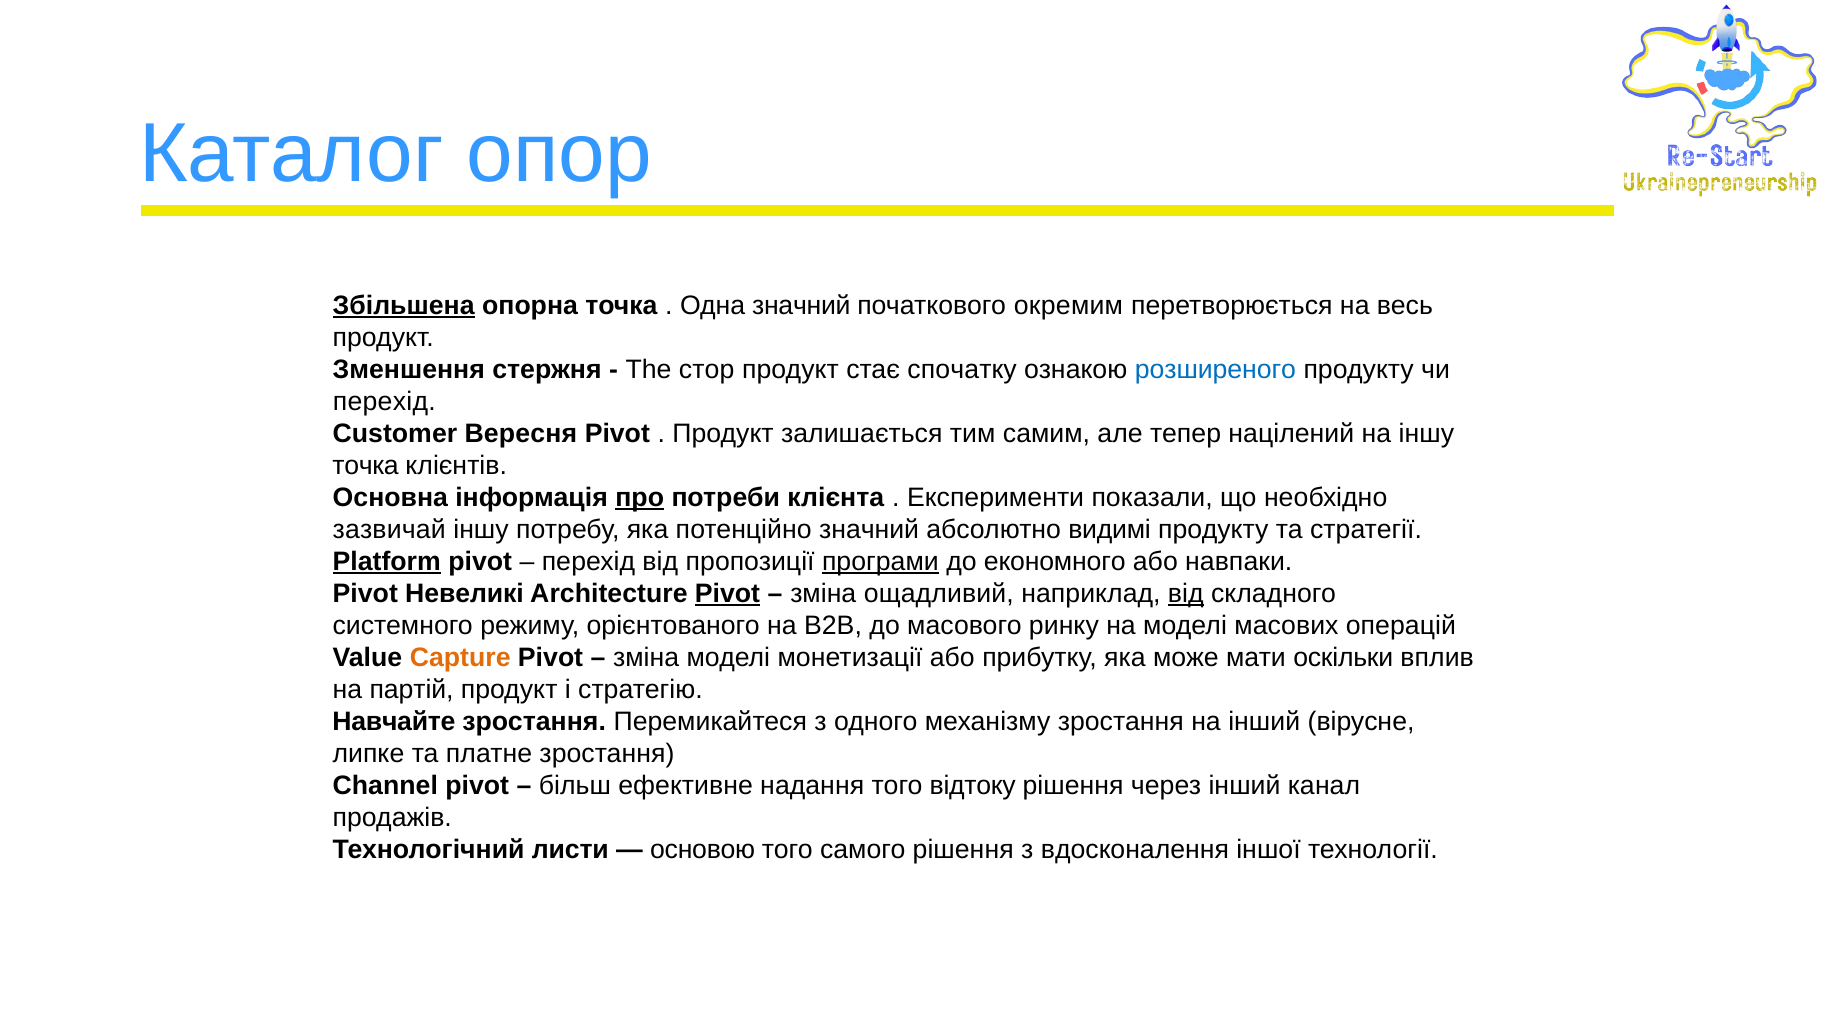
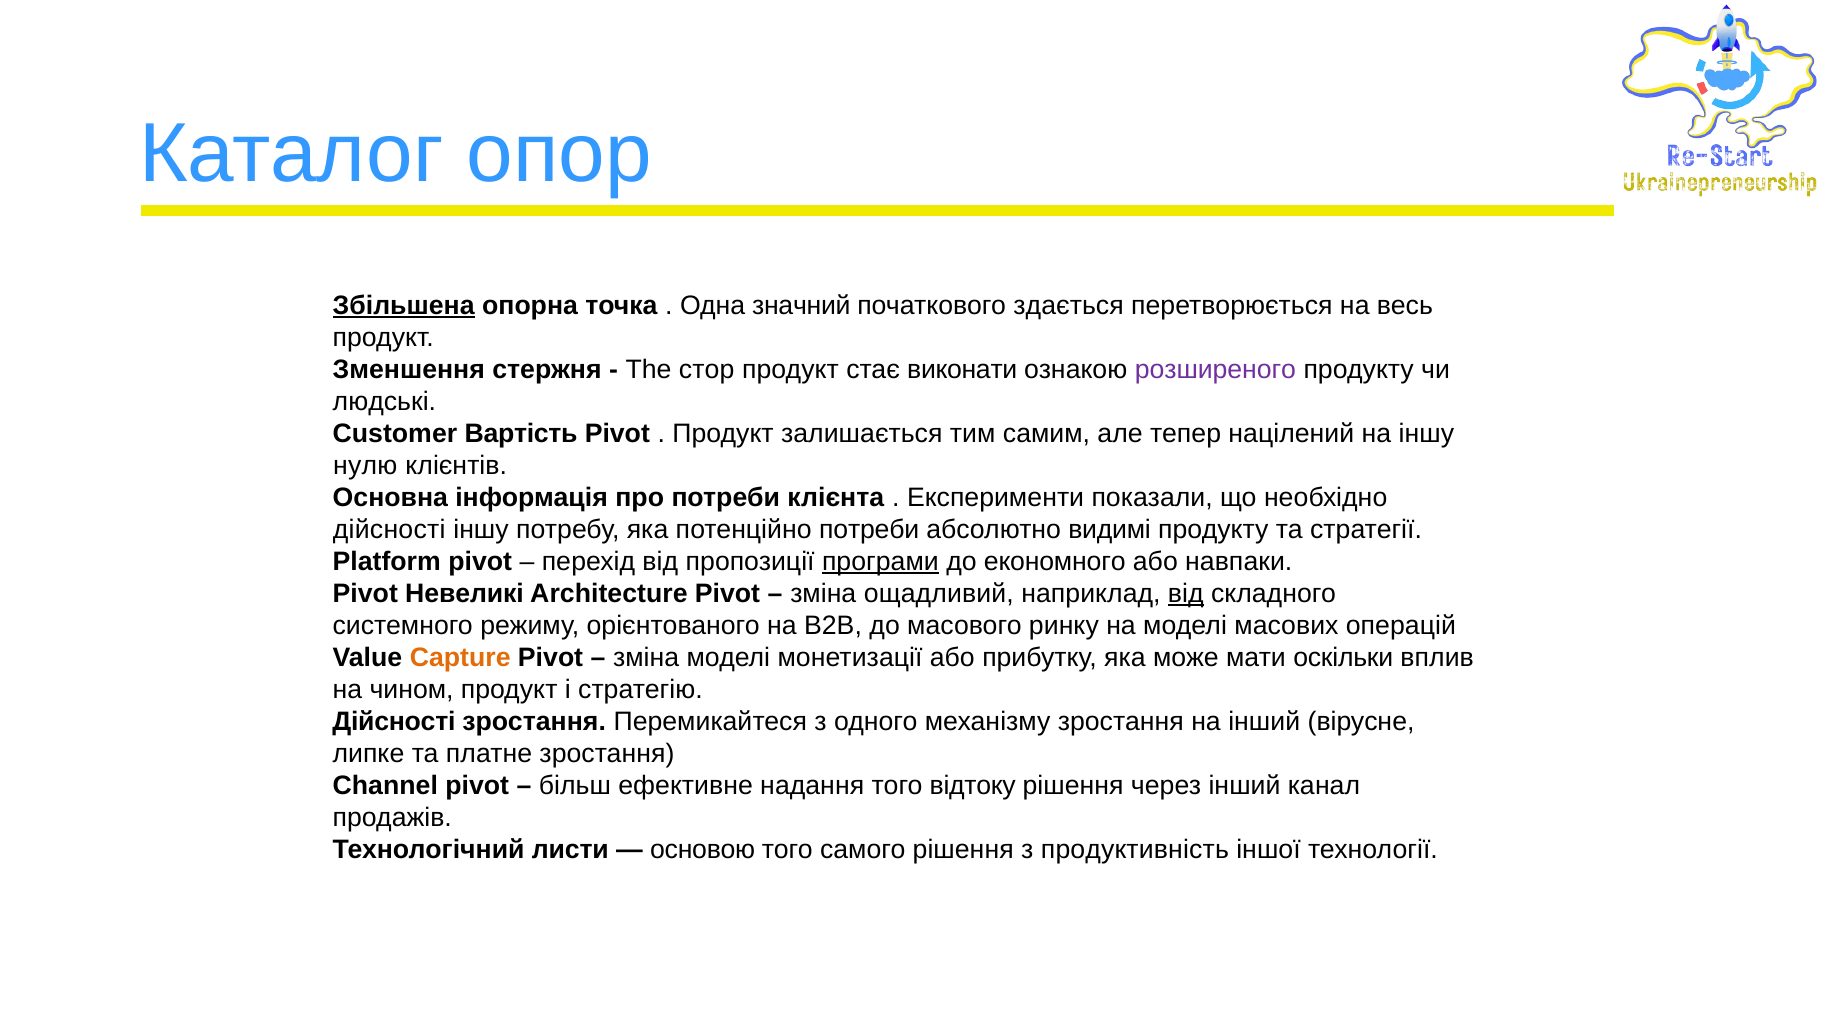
окремим: окремим -> здається (1069, 306)
спочатку: спочатку -> виконати (962, 370)
розширеного colour: blue -> purple (1215, 370)
перехід: перехід -> людські (384, 402)
Вересня: Вересня -> Вартість (521, 434)
точка: точка -> нулю (365, 466)
про underline: present -> none (640, 498)
зазвичай: зазвичай -> дійсності (389, 530)
потенційно значний: значний -> потреби (869, 530)
Platform underline: present -> none (387, 562)
Pivot underline: present -> none (728, 594)
партій: партій -> чином (412, 690)
Навчайте: Навчайте -> Дійсності (394, 722)
вдосконалення: вдосконалення -> продуктивність (1135, 850)
